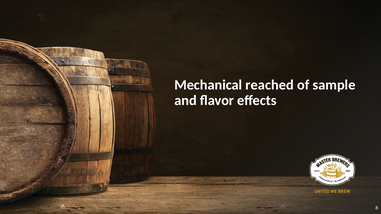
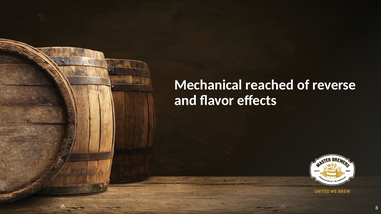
sample: sample -> reverse (334, 85)
